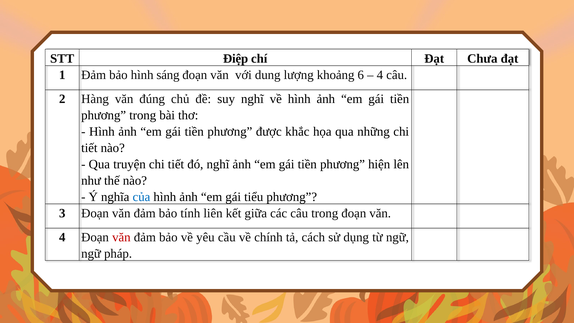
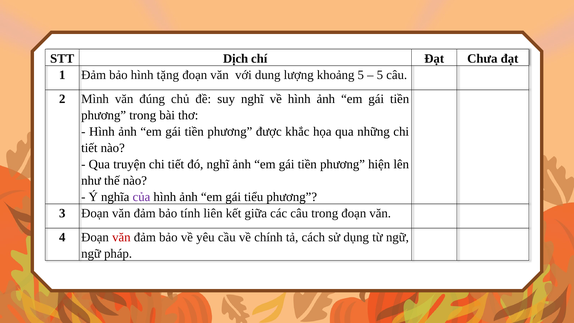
Điệp: Điệp -> Dịch (236, 59)
sáng: sáng -> tặng (168, 75)
khoảng 6: 6 -> 5 (361, 75)
4: 4 -> 5 (380, 75)
Hàng: Hàng -> Mình (95, 99)
của colour: blue -> purple (141, 197)
